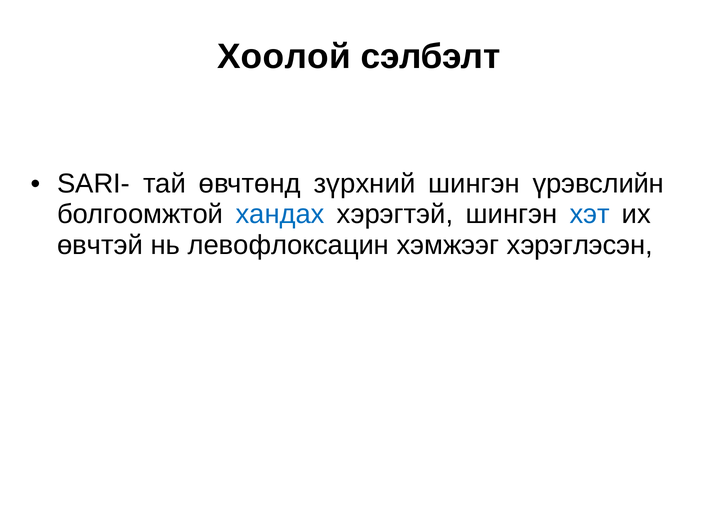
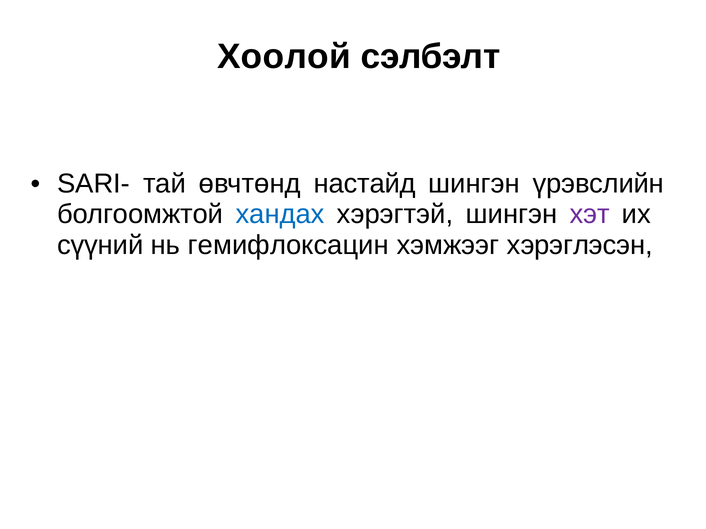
зүрхний: зүрхний -> настайд (365, 184)
хэт colour: blue -> purple (590, 215)
өвчтэй: өвчтэй -> сүүний (100, 245)
левофлоксацин: левофлоксацин -> гемифлоксацин (288, 245)
